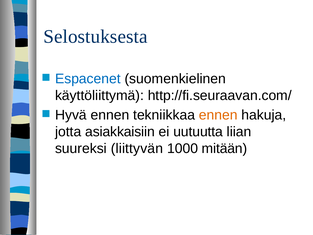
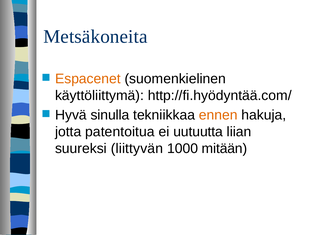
Selostuksesta: Selostuksesta -> Metsäkoneita (95, 37)
Espacenet colour: blue -> orange (88, 79)
http://fi.seuraavan.com/: http://fi.seuraavan.com/ -> http://fi.hyödyntää.com/ (220, 95)
Hyvä ennen: ennen -> sinulla (110, 115)
asiakkaisiin: asiakkaisiin -> patentoitua (120, 132)
